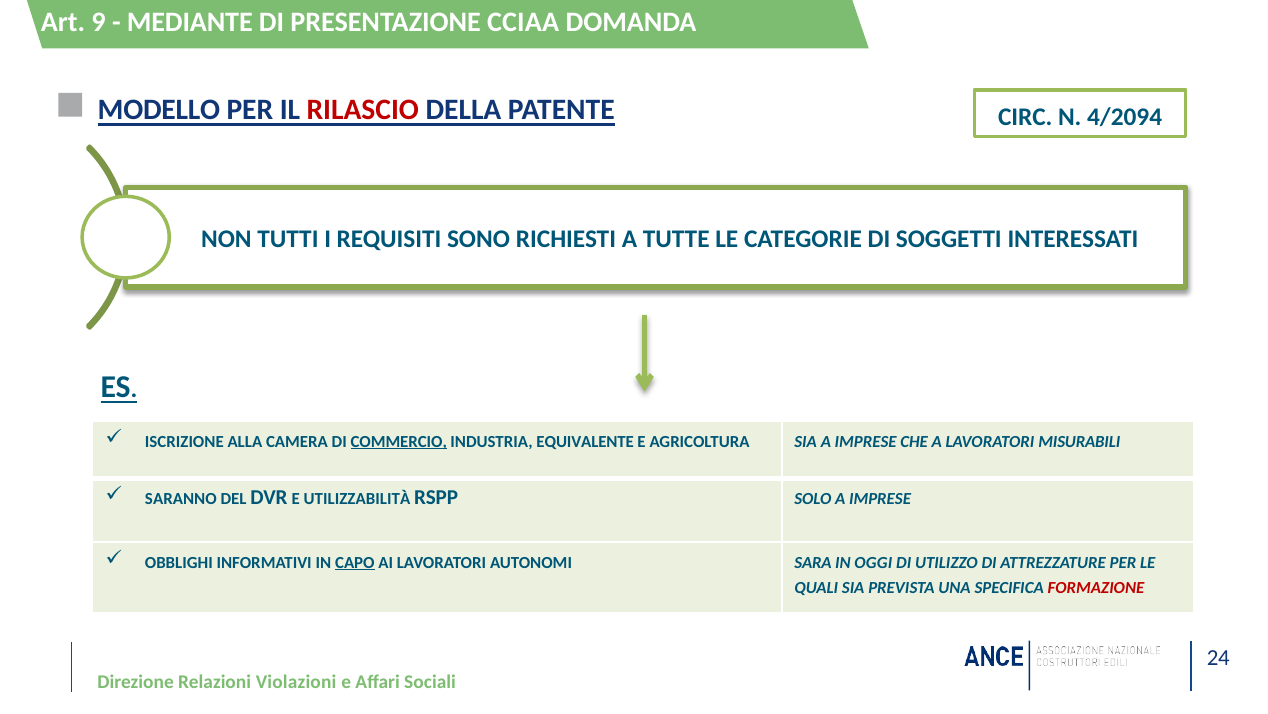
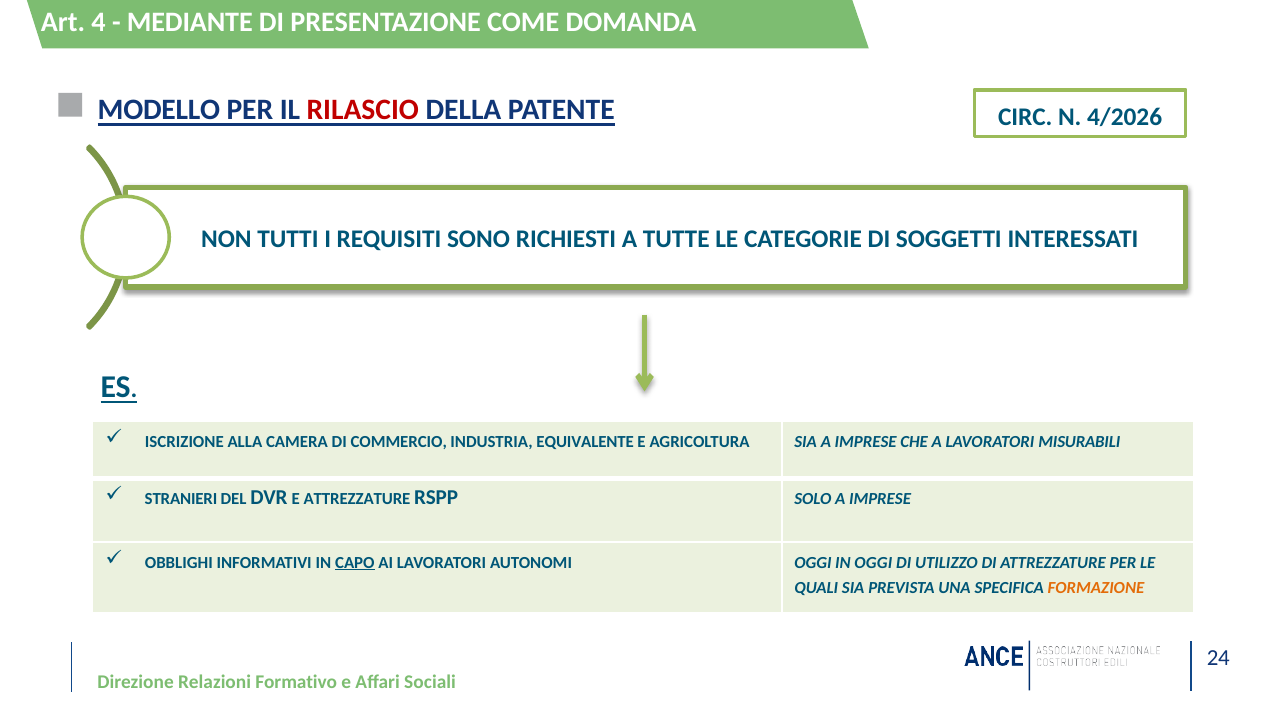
9: 9 -> 4 (99, 22)
CCIAA: CCIAA -> COME (523, 22)
4/2094: 4/2094 -> 4/2026 (1125, 118)
COMMERCIO underline: present -> none (399, 442)
SARANNO: SARANNO -> STRANIERI (181, 499)
E UTILIZZABILITÀ: UTILIZZABILITÀ -> ATTREZZATURE (357, 499)
AUTONOMI SARA: SARA -> OGGI (813, 563)
FORMAZIONE colour: red -> orange (1096, 588)
Violazioni: Violazioni -> Formativo (296, 682)
